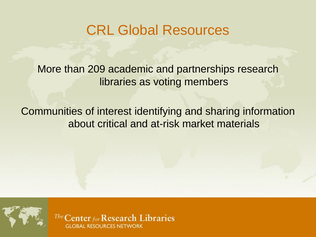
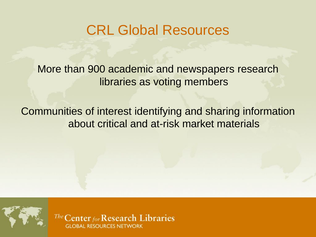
209: 209 -> 900 (96, 69)
partnerships: partnerships -> newspapers (206, 69)
